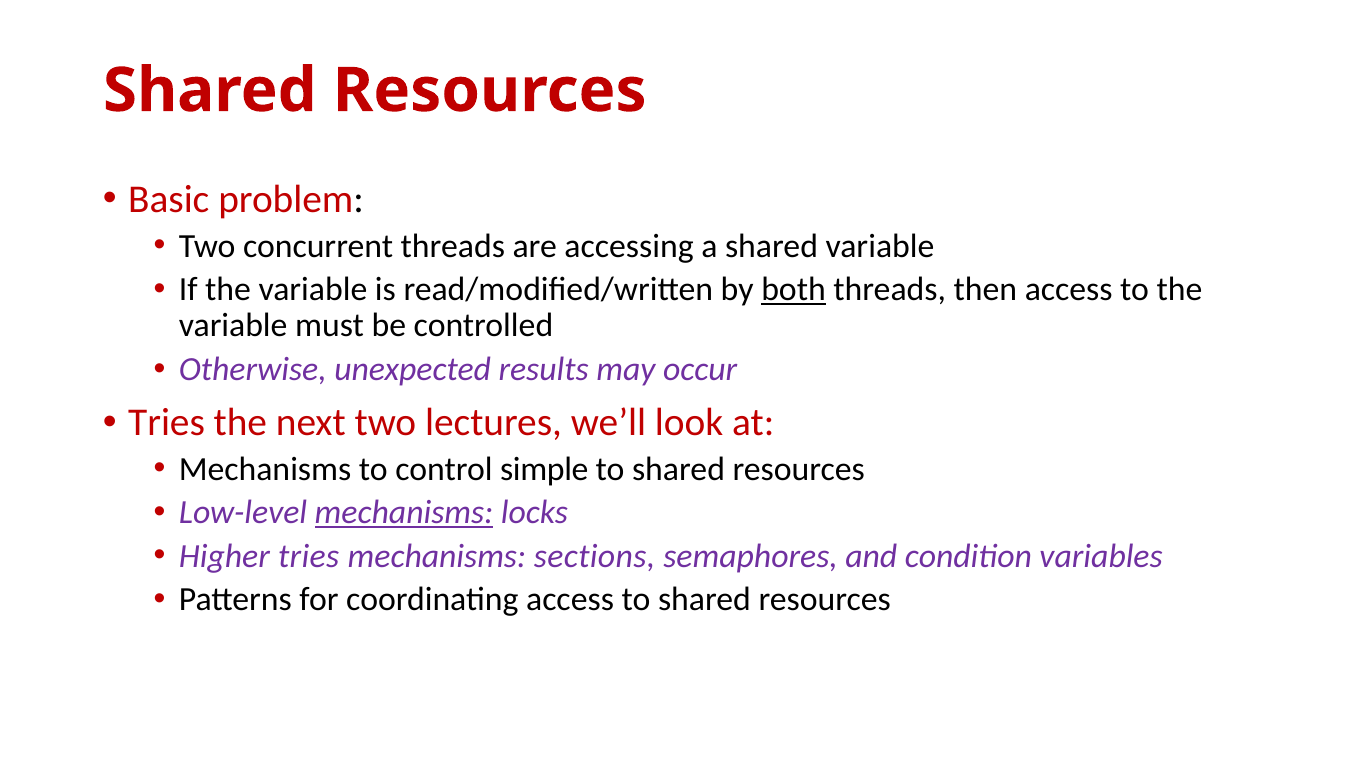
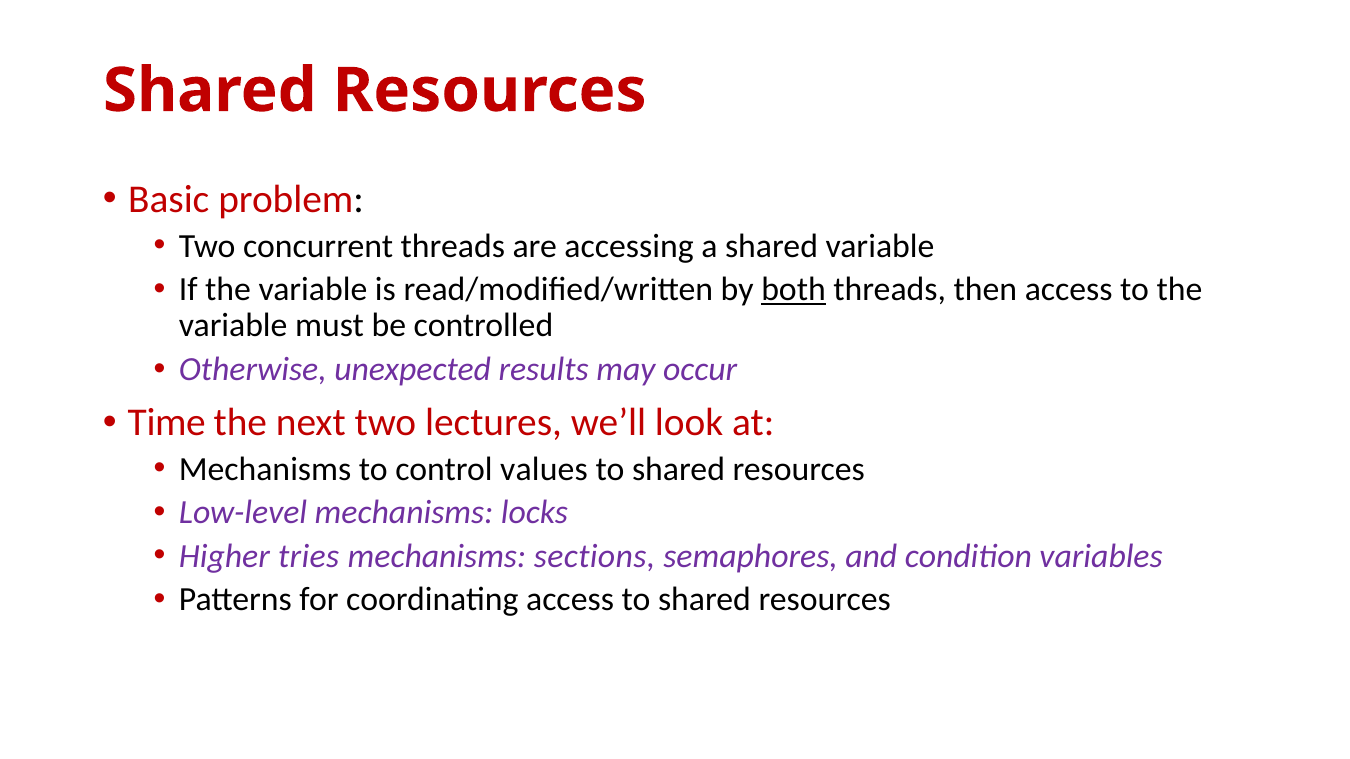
Tries: Tries -> Time (167, 423)
simple: simple -> values (544, 469)
mechanisms underline: present -> none (404, 513)
